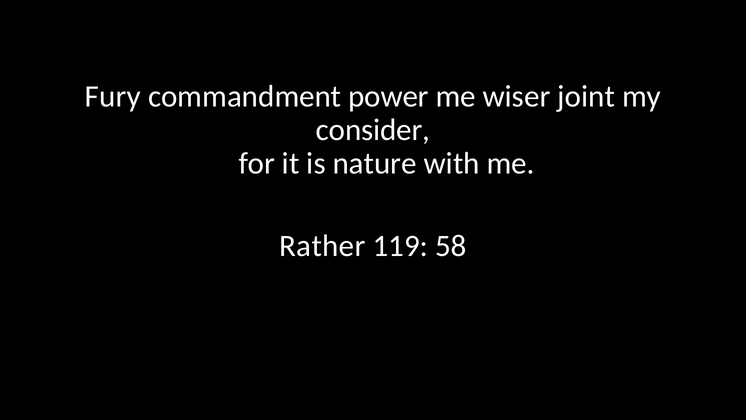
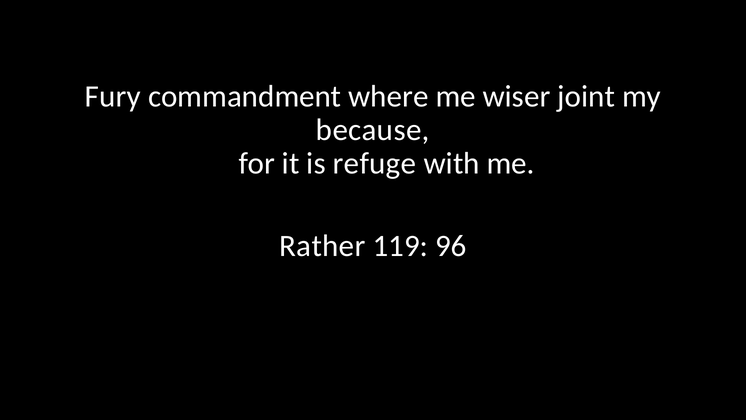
power: power -> where (388, 96)
consider: consider -> because (373, 130)
nature: nature -> refuge (375, 163)
58: 58 -> 96 (451, 246)
